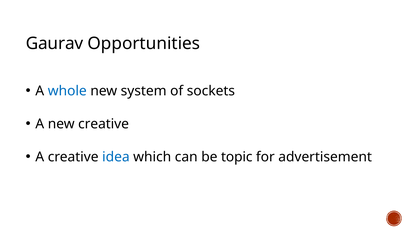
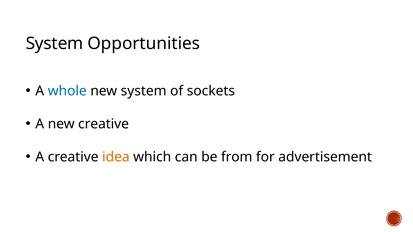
Gaurav: Gaurav -> System (55, 44)
idea colour: blue -> orange (116, 157)
topic: topic -> from (237, 157)
